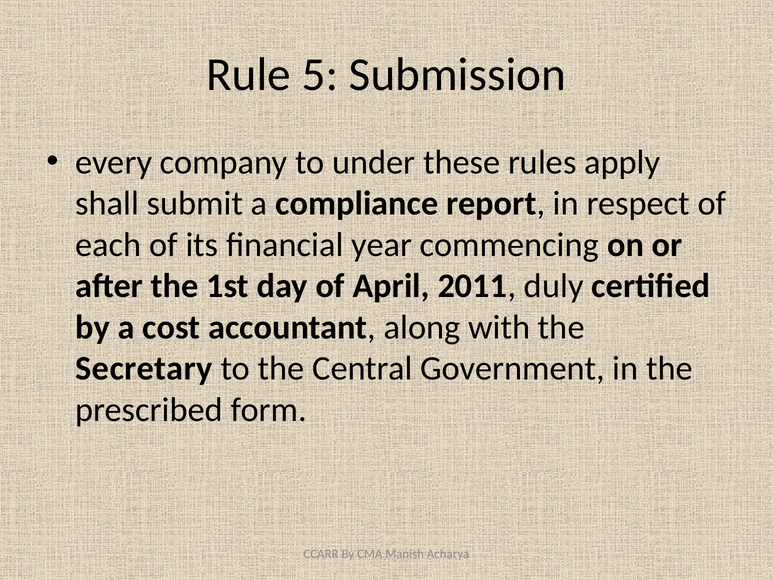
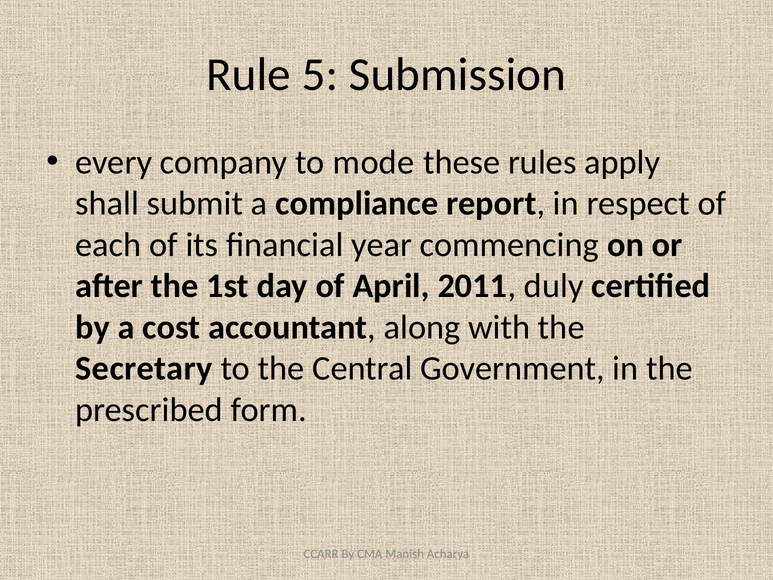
under: under -> mode (374, 162)
